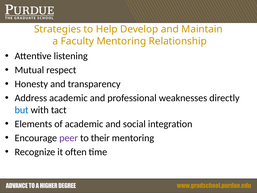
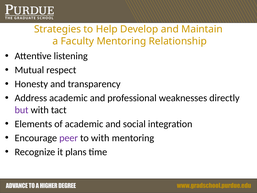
but colour: blue -> purple (22, 110)
to their: their -> with (100, 138)
often: often -> plans (76, 152)
